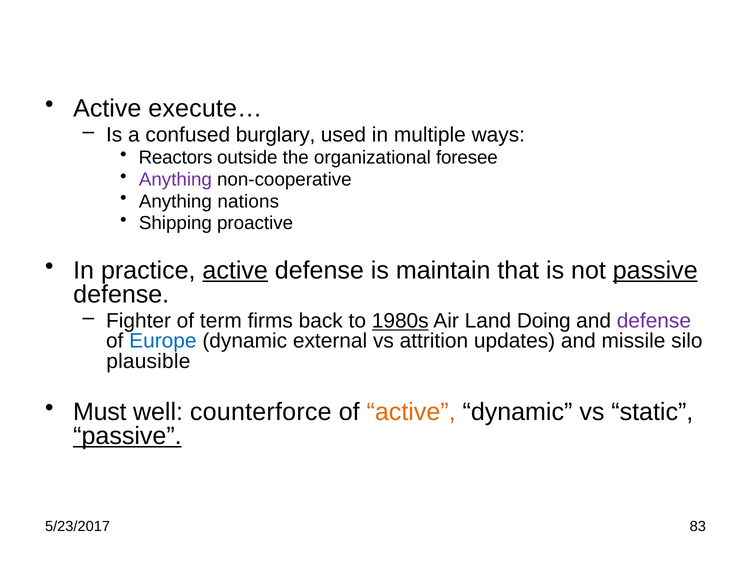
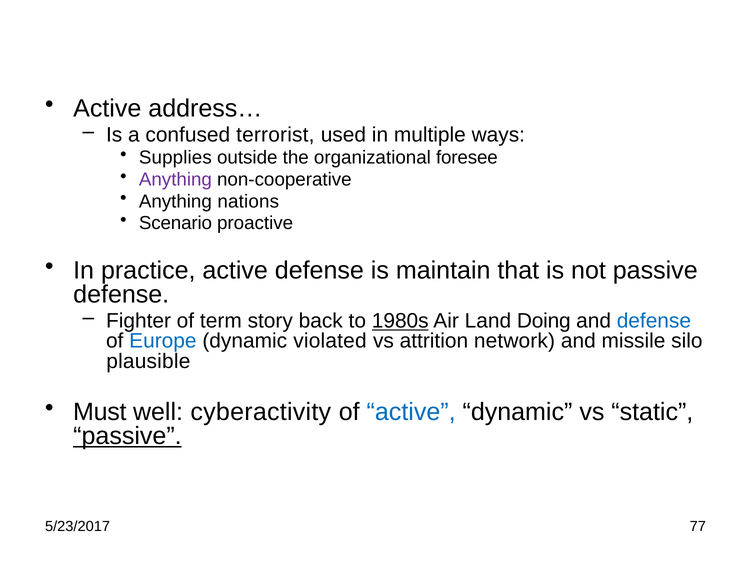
execute…: execute… -> address… (205, 109)
burglary: burglary -> terrorist (275, 135)
Reactors: Reactors -> Supplies (175, 158)
Shipping: Shipping -> Scenario (175, 223)
active underline: present -> none (235, 271)
passive underline: present -> none (655, 271)
firms: firms -> story (270, 321)
defense colour: purple -> blue (654, 321)
external: external -> violated (330, 341)
updates: updates -> network (514, 341)
counterforce: counterforce -> cyberactivity (261, 412)
active colour: orange -> blue (411, 412)
83: 83 -> 77 (698, 526)
